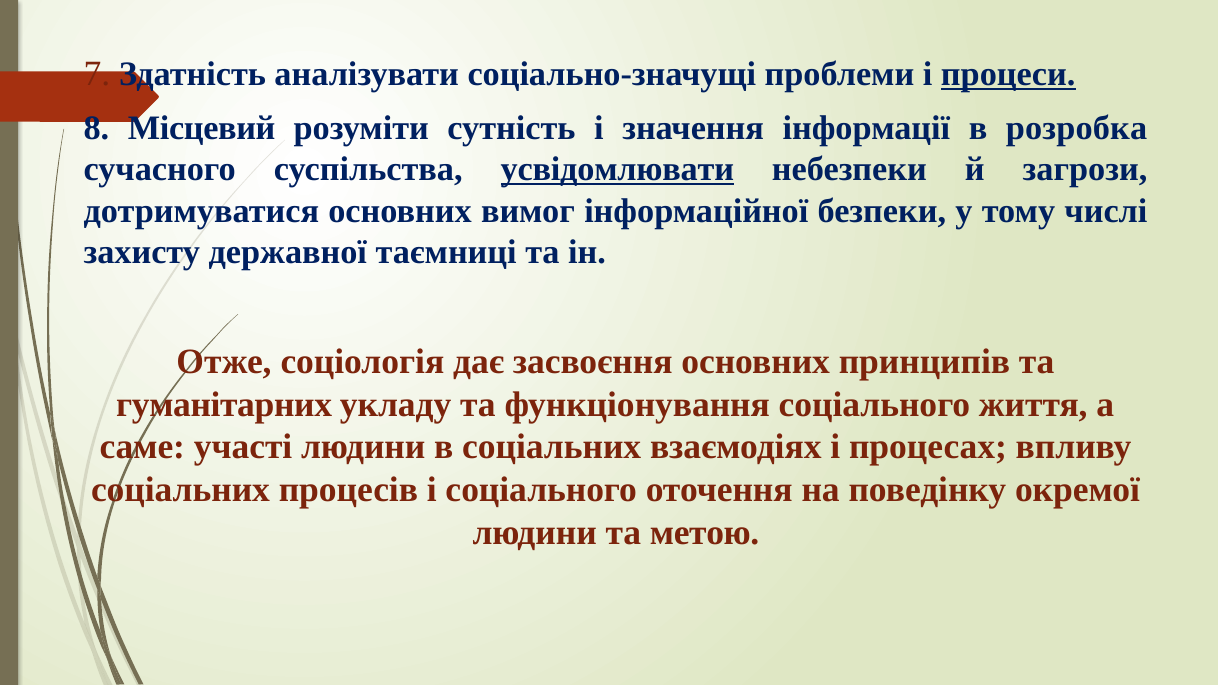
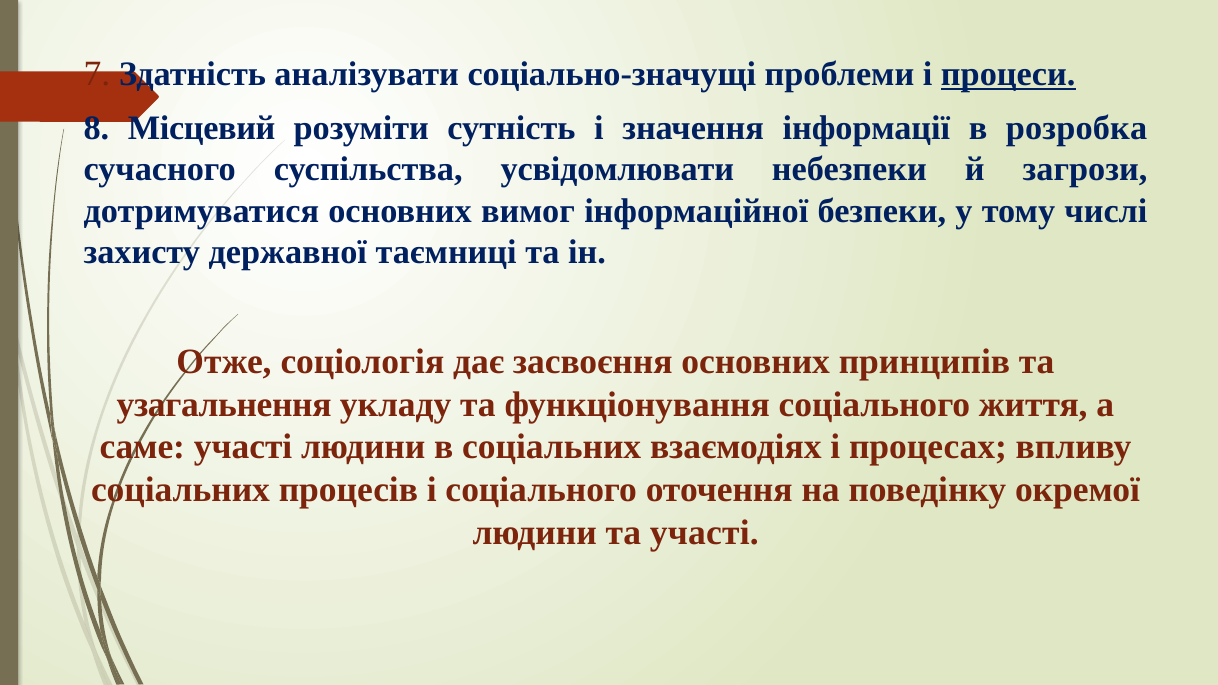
усвідомлювати underline: present -> none (617, 170)
гуманітарних: гуманітарних -> узагальнення (224, 405)
та метою: метою -> участі (704, 533)
